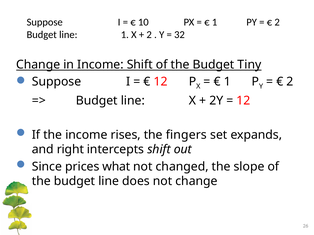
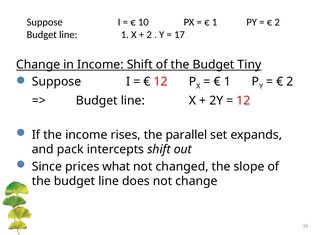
32: 32 -> 17 (179, 35)
fingers: fingers -> parallel (186, 135)
right: right -> pack (70, 150)
